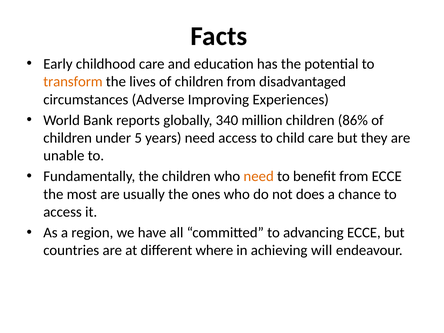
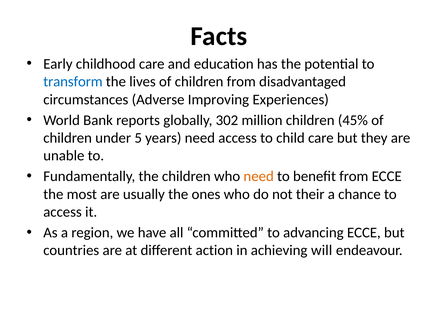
transform colour: orange -> blue (73, 82)
340: 340 -> 302 (227, 120)
86%: 86% -> 45% (353, 120)
does: does -> their (310, 194)
where: where -> action (214, 250)
